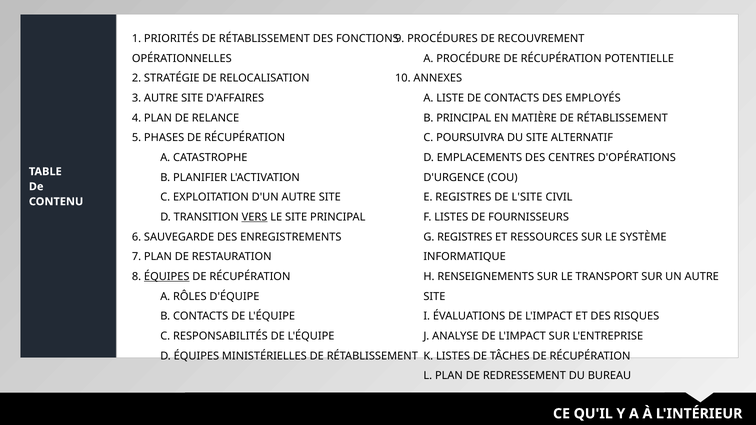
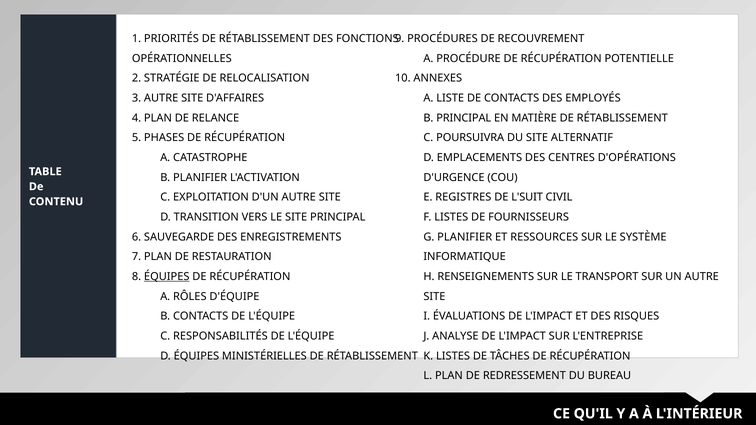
L'SITE: L'SITE -> L'SUIT (527, 197)
VERS underline: present -> none (255, 217)
G REGISTRES: REGISTRES -> PLANIFIER (465, 237)
